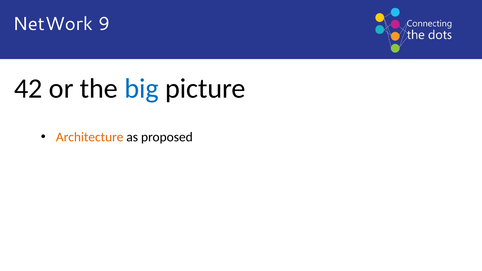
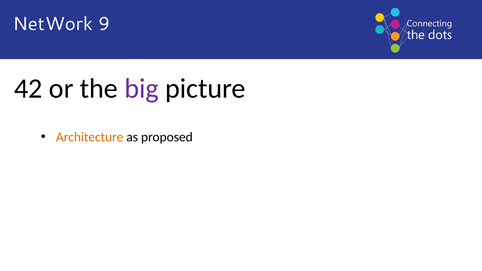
big colour: blue -> purple (142, 88)
